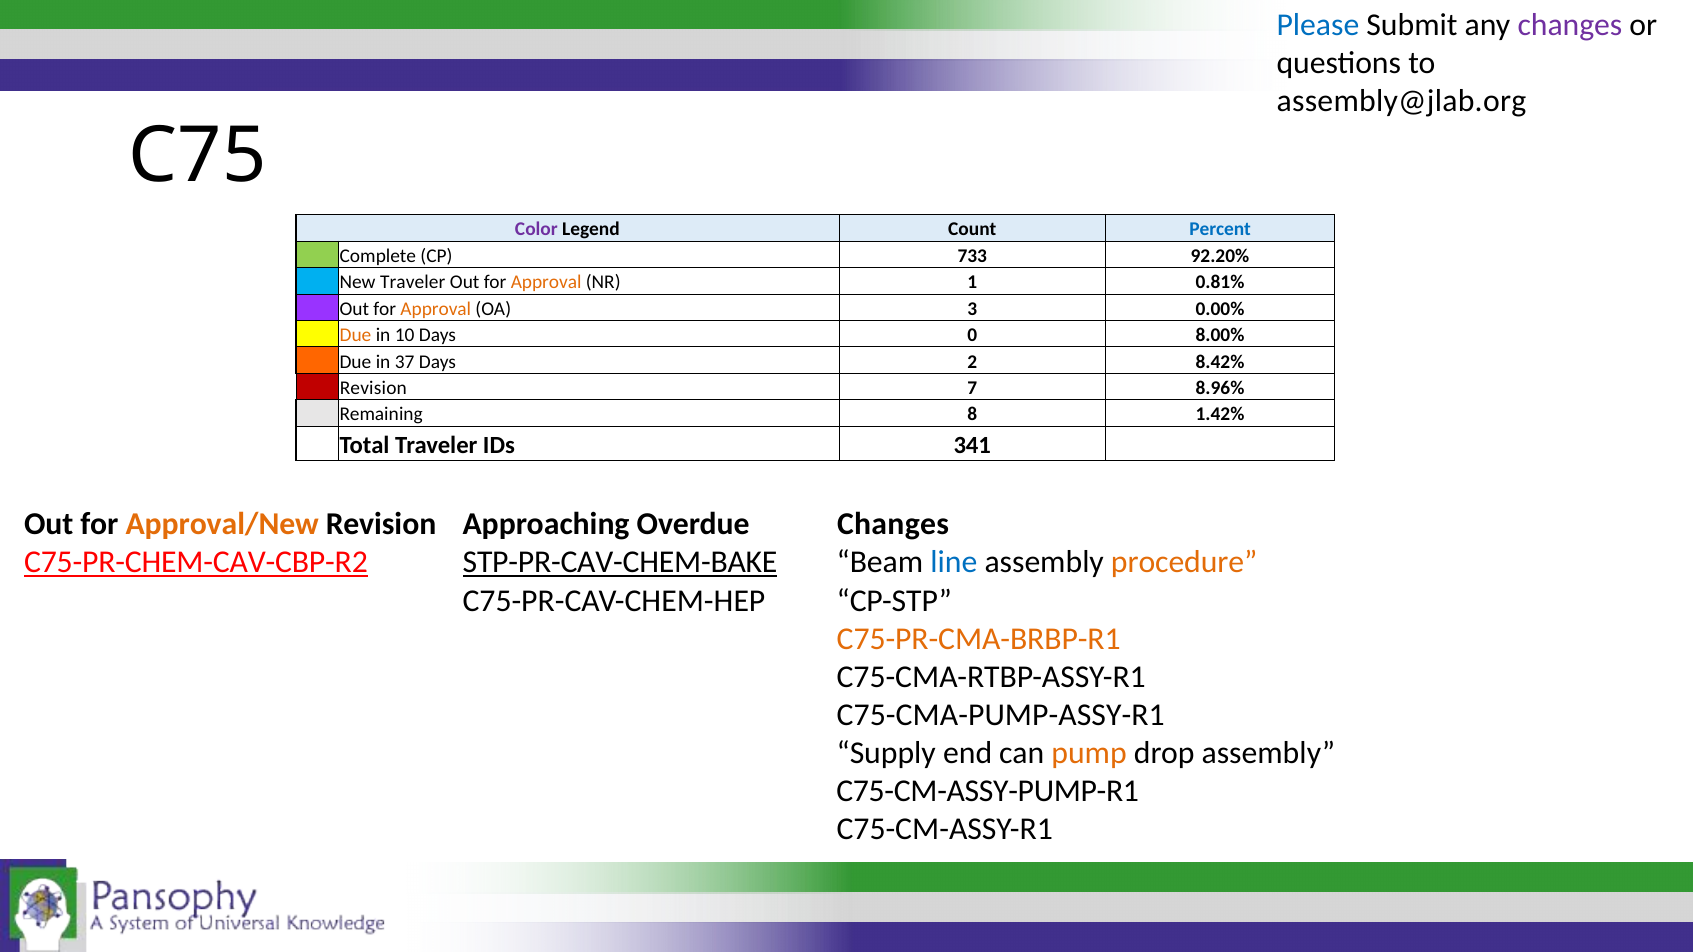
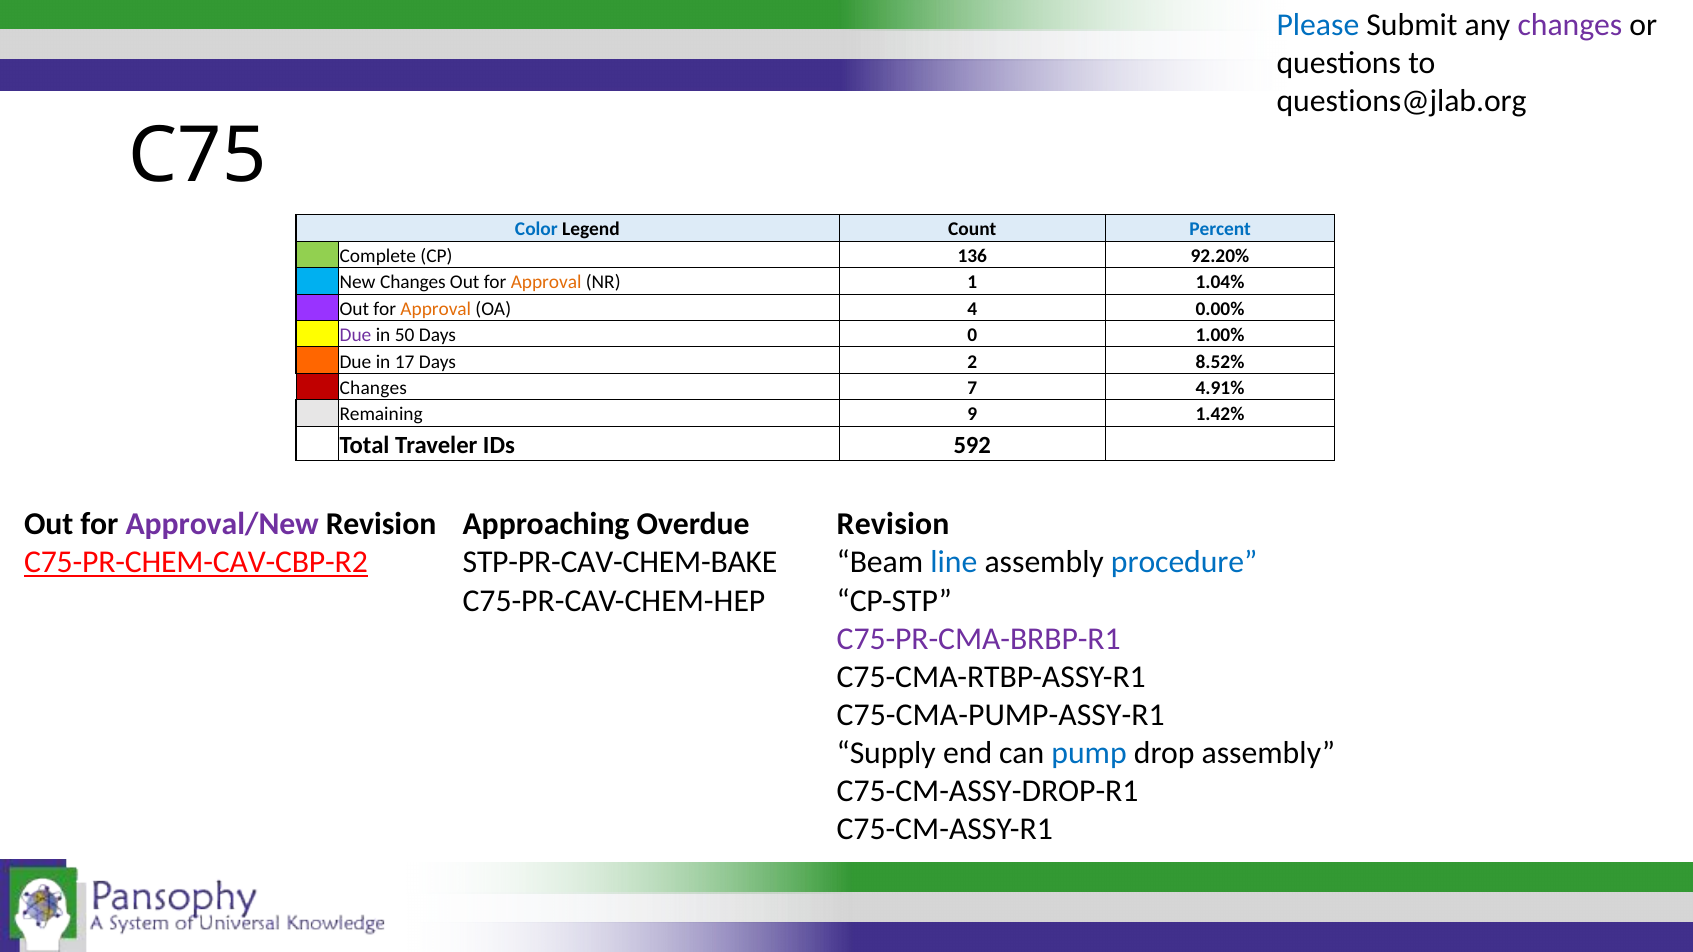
assembly@jlab.org: assembly@jlab.org -> questions@jlab.org (1402, 101)
Color colour: purple -> blue (536, 230)
733: 733 -> 136 (972, 256)
New Traveler: Traveler -> Changes (413, 282)
0.81%: 0.81% -> 1.04% (1220, 282)
3: 3 -> 4 (972, 309)
Due colour: orange -> purple (355, 335)
10: 10 -> 50 (405, 335)
8.00%: 8.00% -> 1.00% (1220, 335)
37: 37 -> 17 (405, 362)
8.42%: 8.42% -> 8.52% (1220, 362)
OD Revision: Revision -> Changes (373, 388)
8.96%: 8.96% -> 4.91% (1220, 388)
8: 8 -> 9 (972, 415)
341: 341 -> 592 (972, 446)
Approval/New colour: orange -> purple (222, 525)
Changes: Changes -> Revision (893, 525)
STP-PR-CAV-CHEM-BAKE underline: present -> none (620, 563)
procedure colour: orange -> blue (1184, 563)
C75-PR-CMA-BRBP-R1 colour: orange -> purple (979, 639)
pump colour: orange -> blue (1089, 753)
C75-CM-ASSY-PUMP-R1: C75-CM-ASSY-PUMP-R1 -> C75-CM-ASSY-DROP-R1 (988, 791)
